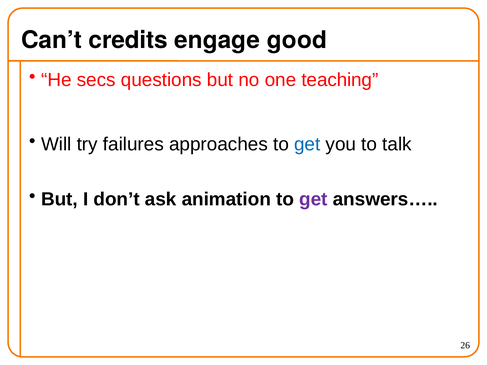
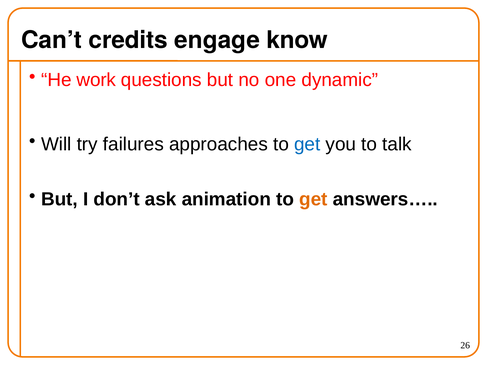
good: good -> know (297, 40)
secs: secs -> work (96, 80)
teaching: teaching -> dynamic (340, 80)
get colour: purple -> orange (313, 199)
